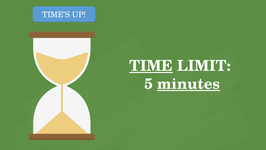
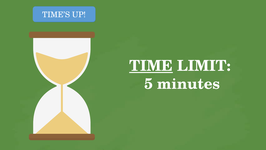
minutes underline: present -> none (189, 84)
